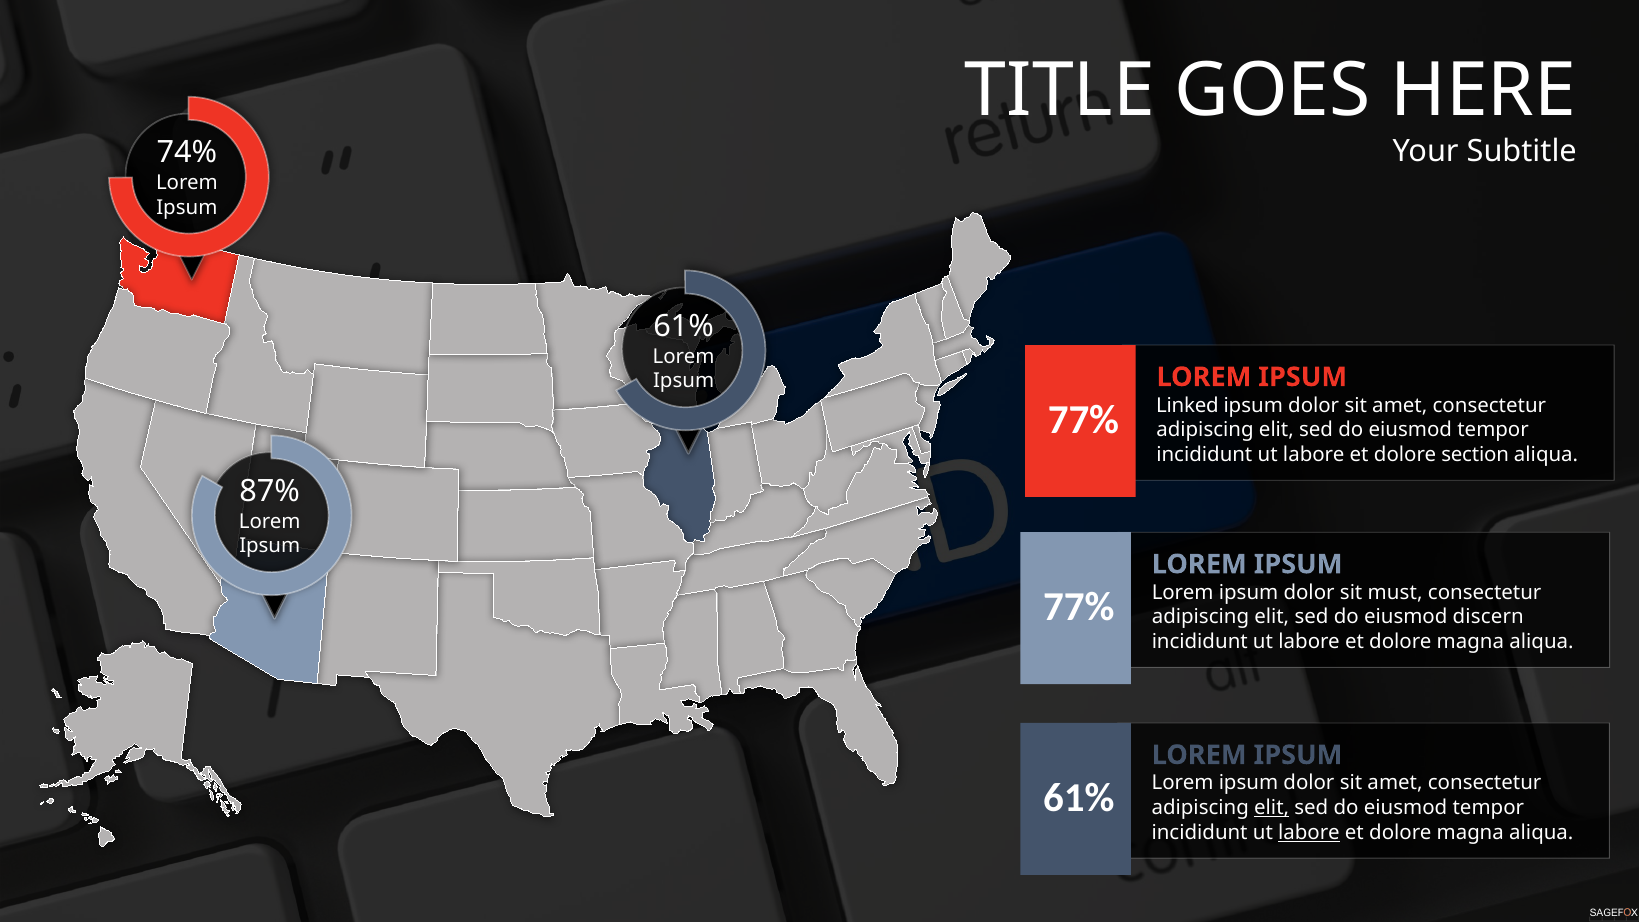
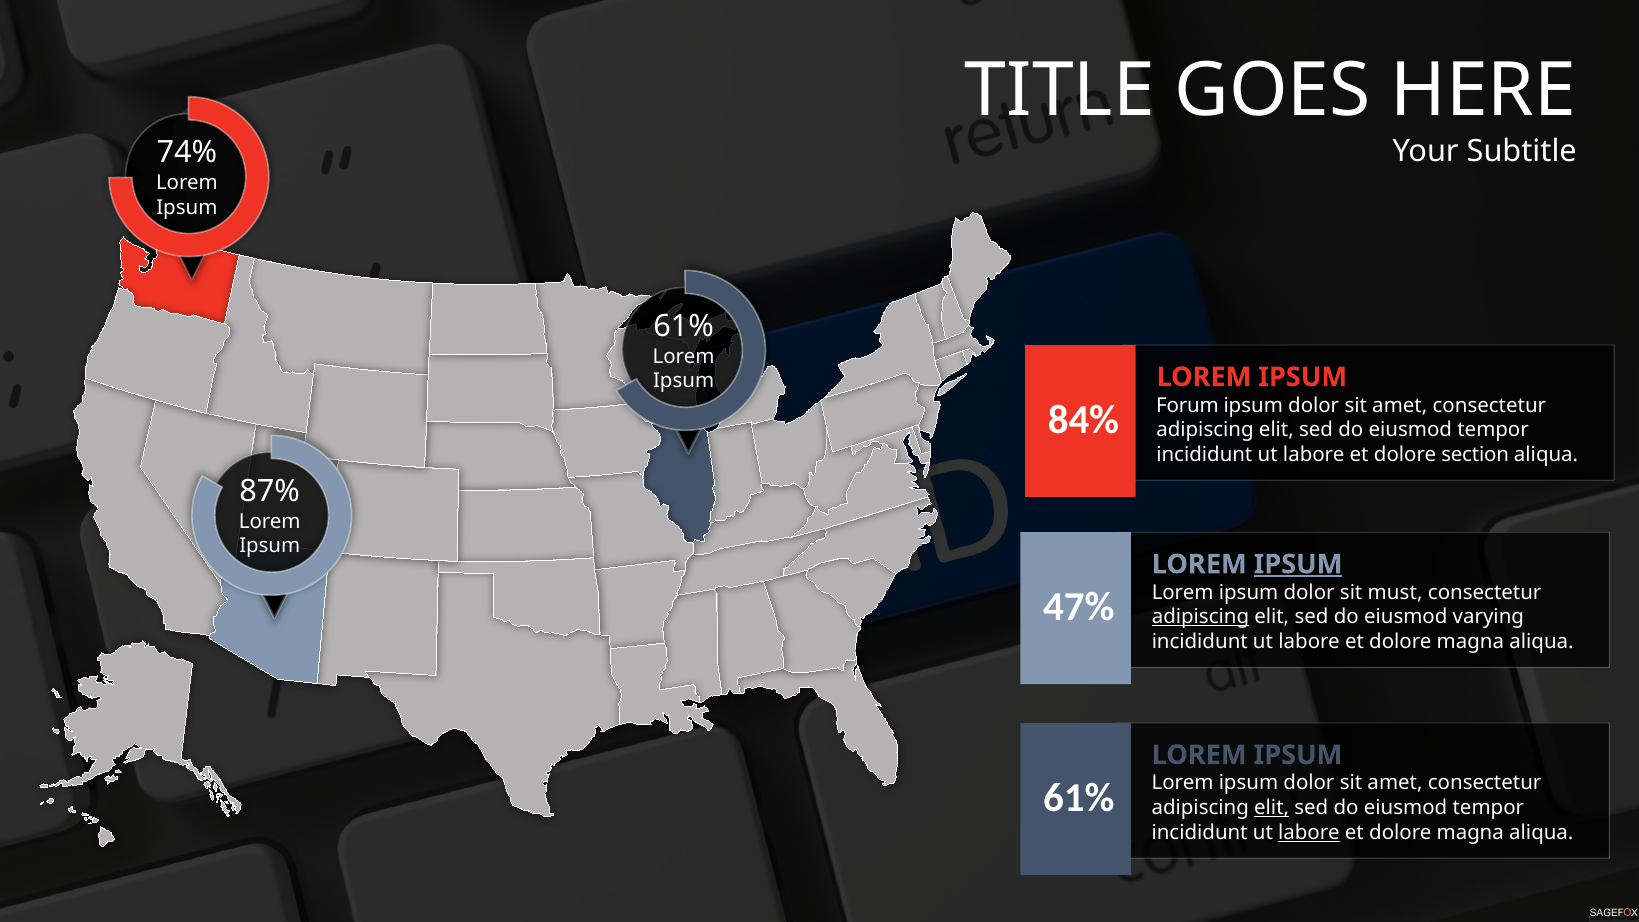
Linked: Linked -> Forum (1187, 405)
77%: 77% -> 84% (1083, 420)
IPSUM underline: none -> present (1298, 564)
77%: 77% -> 47% (1079, 607)
adipiscing underline: none -> present (1200, 617)
discern: discern -> varying (1488, 617)
